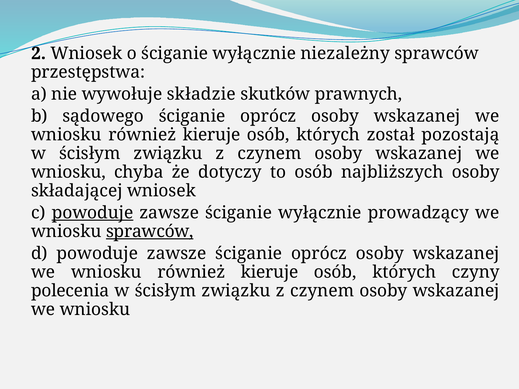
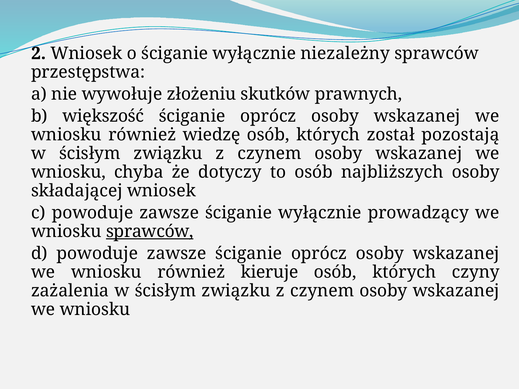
składzie: składzie -> złożeniu (201, 94)
sądowego: sądowego -> większość (103, 116)
kieruje: kieruje -> wiedzę (212, 135)
powoduje underline: present -> none (93, 213)
polecenia: polecenia -> zażalenia (70, 291)
